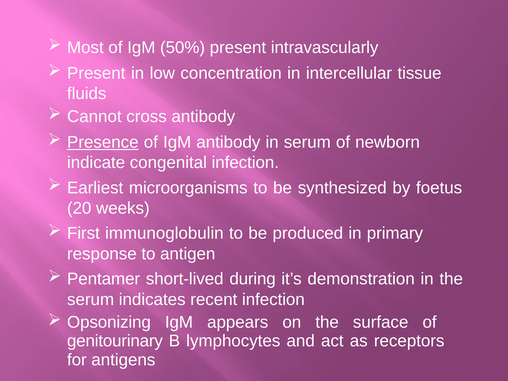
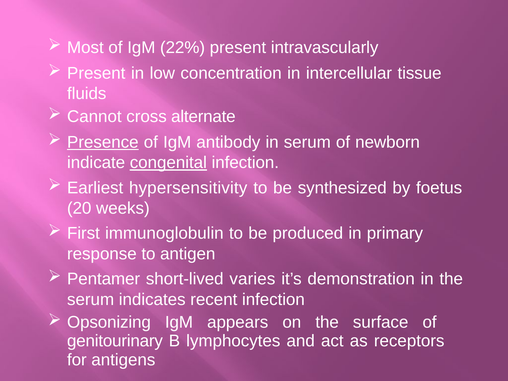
50%: 50% -> 22% (183, 48)
cross antibody: antibody -> alternate (203, 117)
congenital underline: none -> present (168, 163)
microorganisms: microorganisms -> hypersensitivity (188, 188)
during: during -> varies (252, 279)
